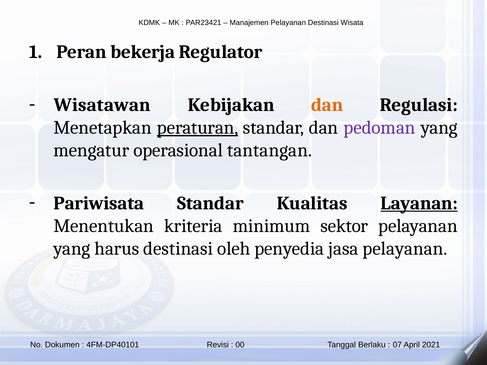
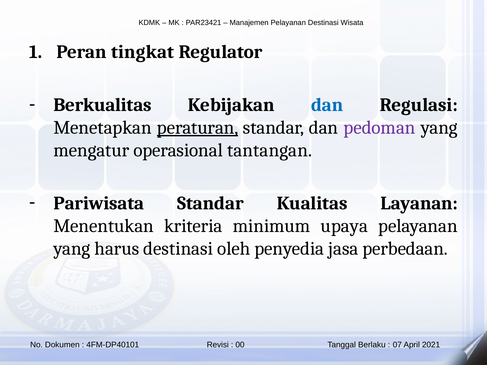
bekerja: bekerja -> tingkat (143, 52)
Wisatawan: Wisatawan -> Berkualitas (102, 105)
dan colour: orange -> blue (327, 105)
Layanan underline: present -> none (419, 203)
sektor: sektor -> upaya (344, 226)
jasa pelayanan: pelayanan -> perbedaan (405, 249)
